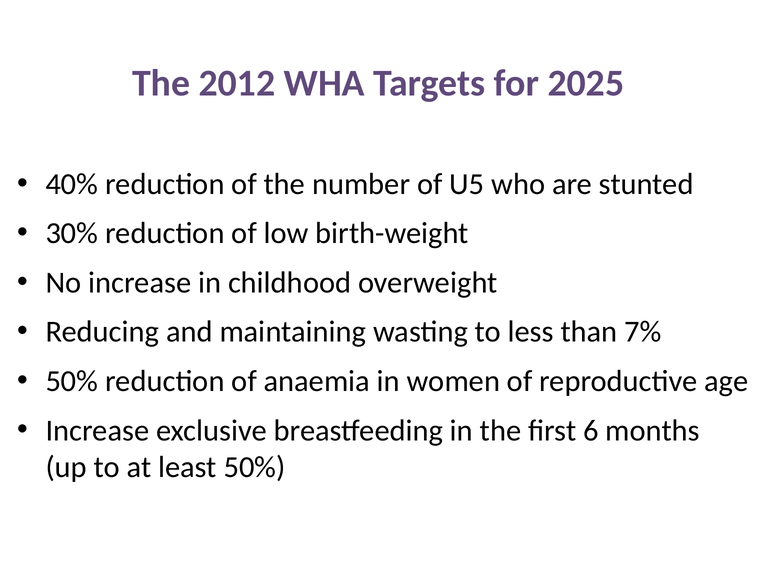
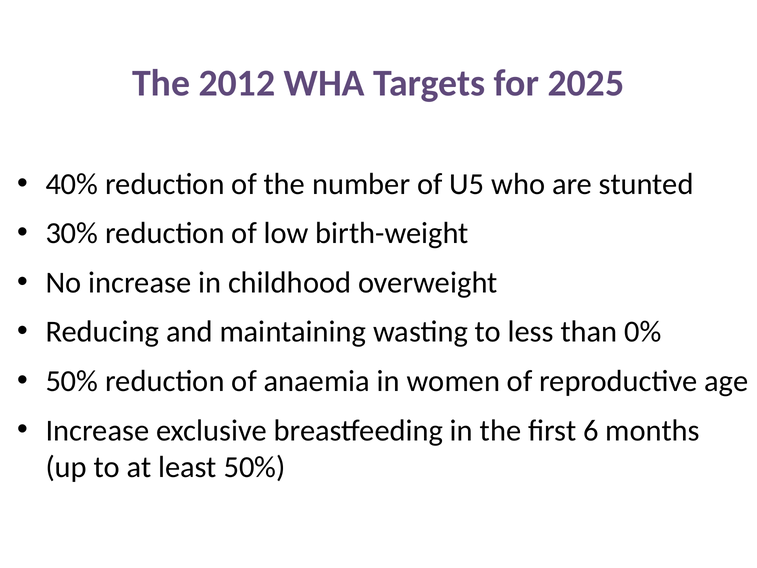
7%: 7% -> 0% (643, 332)
